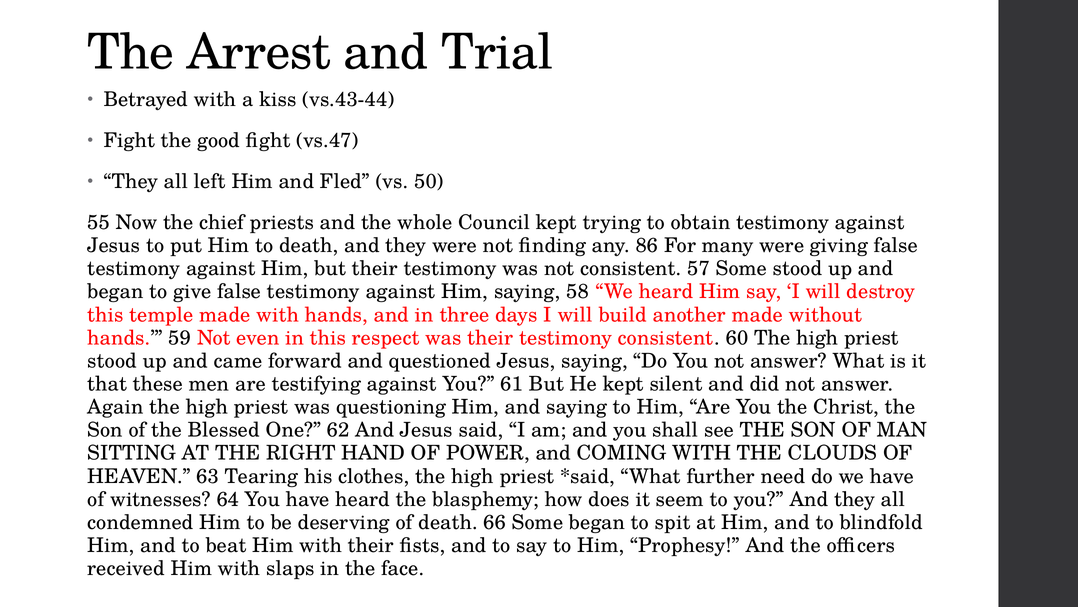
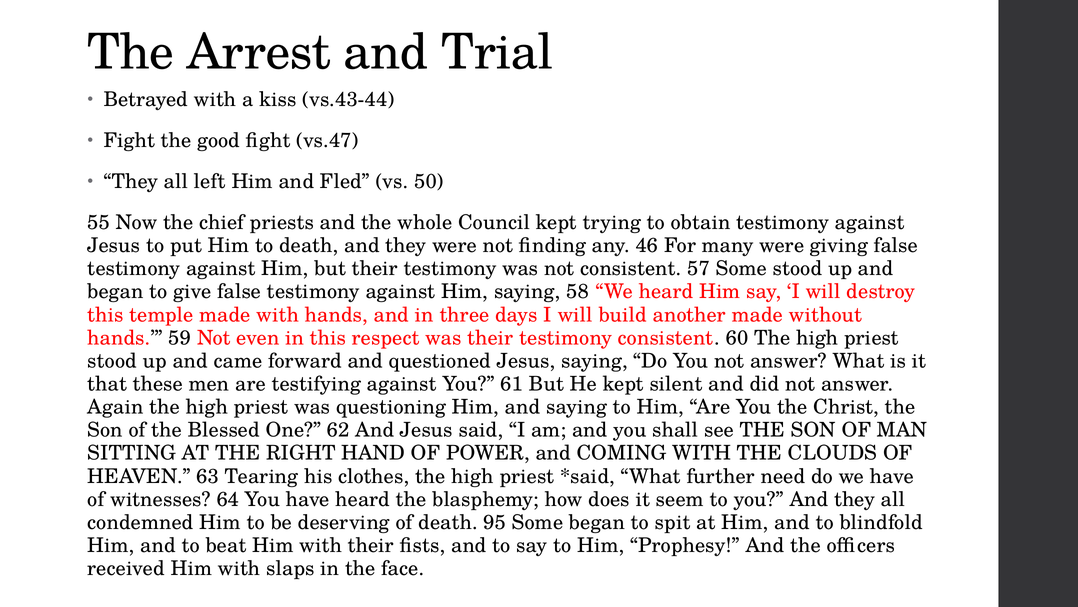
86: 86 -> 46 (647, 245)
66: 66 -> 95 (495, 522)
